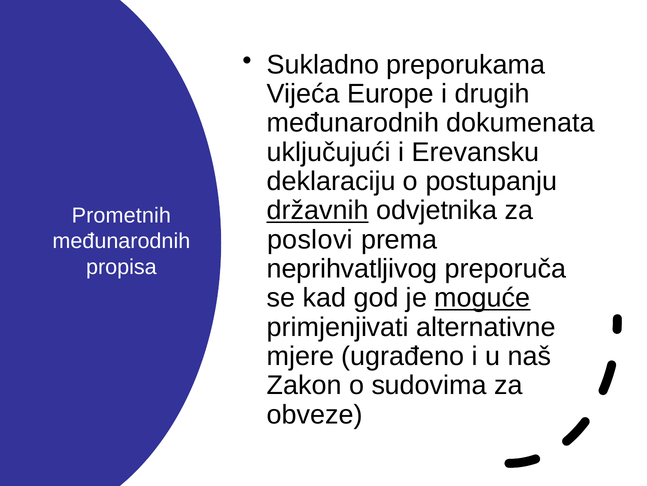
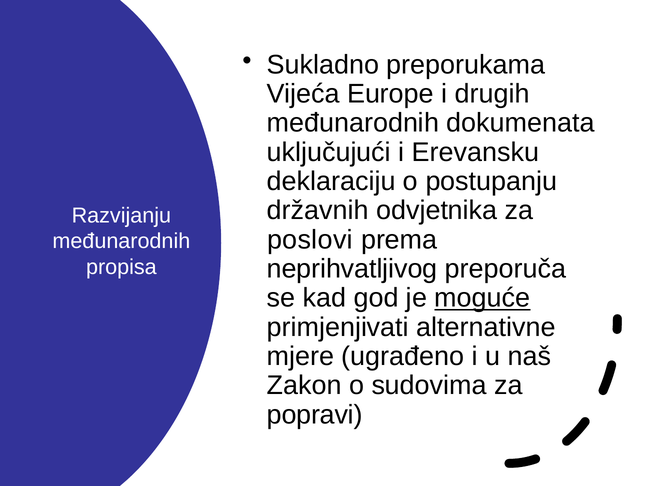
državnih underline: present -> none (318, 210)
Prometnih: Prometnih -> Razvijanju (121, 215)
obveze: obveze -> popravi (315, 414)
